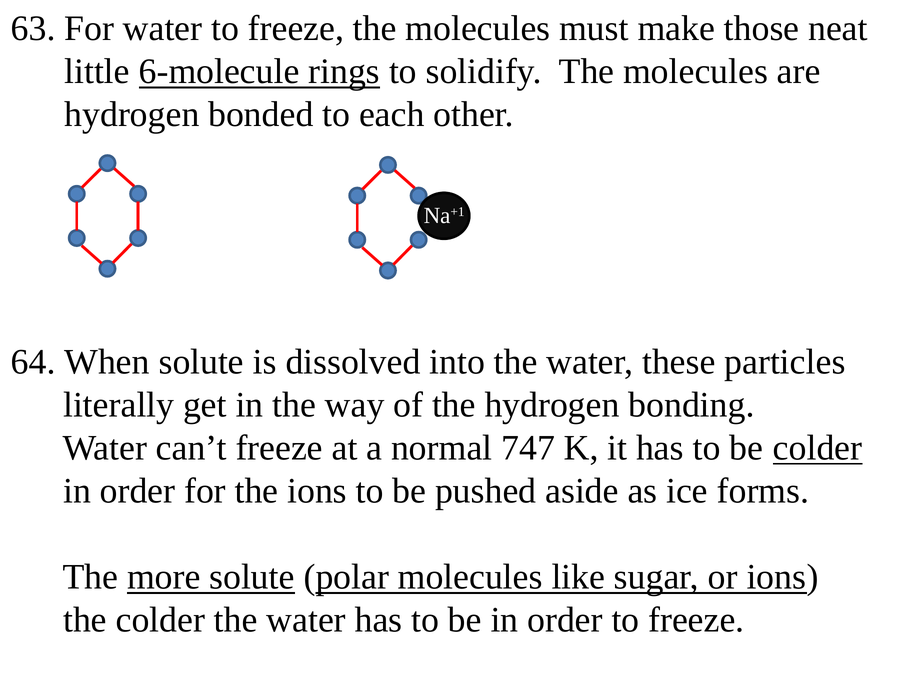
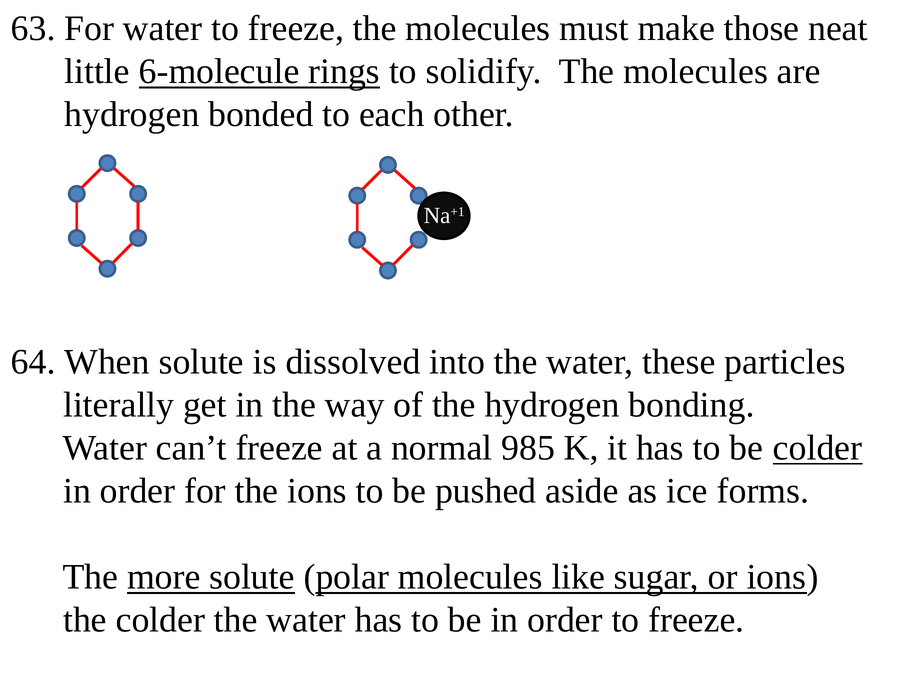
747: 747 -> 985 (528, 448)
